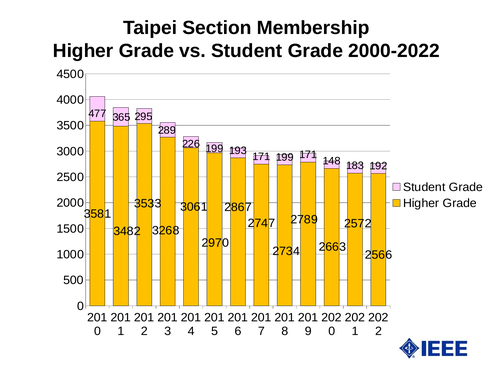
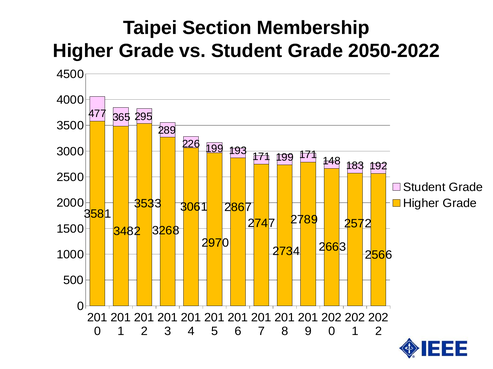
2000-2022: 2000-2022 -> 2050-2022 (394, 51)
